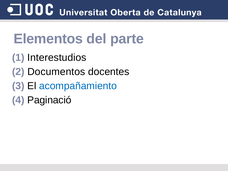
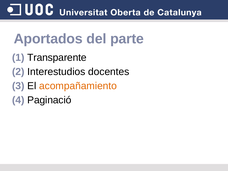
Elementos: Elementos -> Aportados (48, 39)
Interestudios: Interestudios -> Transparente (57, 58)
Documentos: Documentos -> Interestudios (56, 72)
acompañamiento colour: blue -> orange (78, 86)
